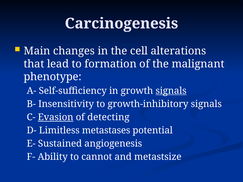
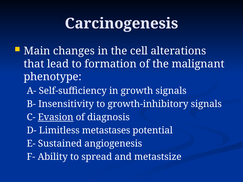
signals underline: present -> none (171, 91)
detecting: detecting -> diagnosis (108, 117)
cannot: cannot -> spread (97, 157)
